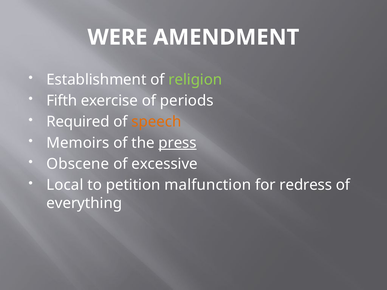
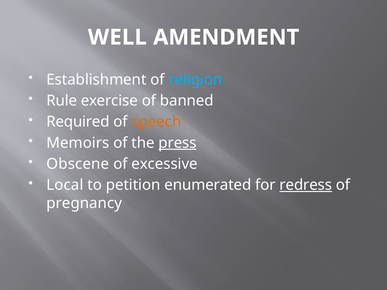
WERE: WERE -> WELL (117, 37)
religion colour: light green -> light blue (195, 80)
Fifth: Fifth -> Rule (62, 101)
periods: periods -> banned (187, 101)
malfunction: malfunction -> enumerated (208, 185)
redress underline: none -> present (306, 185)
everything: everything -> pregnancy (84, 203)
